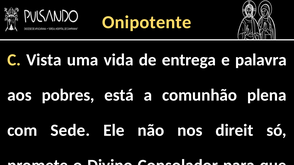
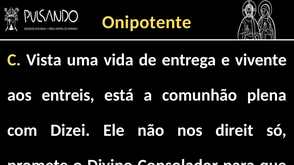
palavra: palavra -> vivente (261, 60)
pobres: pobres -> entreis (68, 95)
Sede: Sede -> Dizei (70, 131)
